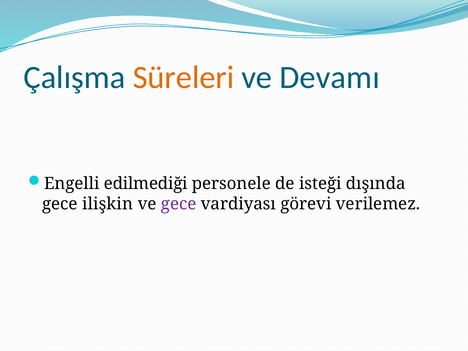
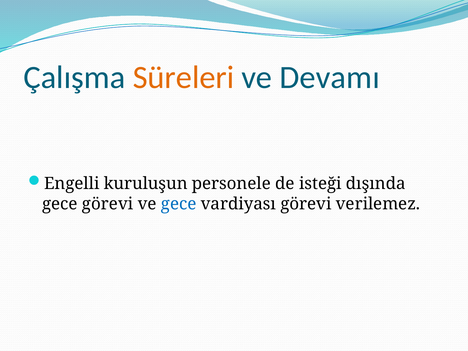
edilmediği: edilmediği -> kuruluşun (146, 184)
gece ilişkin: ilişkin -> görevi (108, 204)
gece colour: purple -> blue (179, 204)
